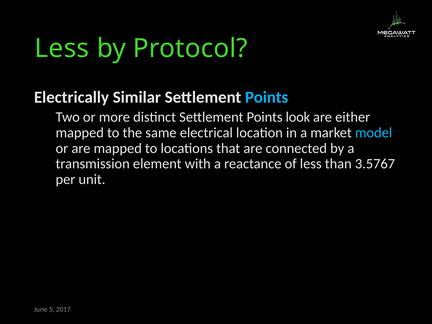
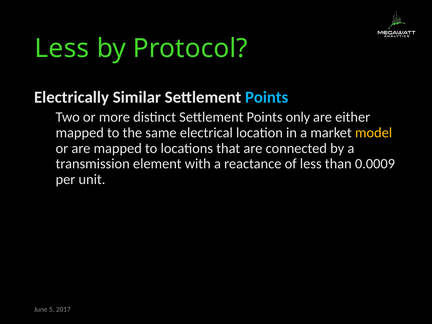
look: look -> only (298, 117)
model colour: light blue -> yellow (374, 133)
3.5767: 3.5767 -> 0.0009 (375, 164)
